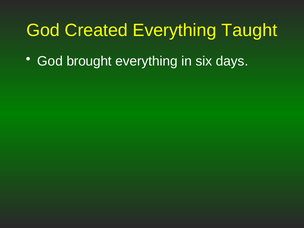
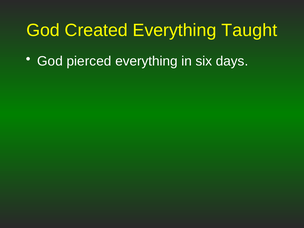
brought: brought -> pierced (89, 61)
